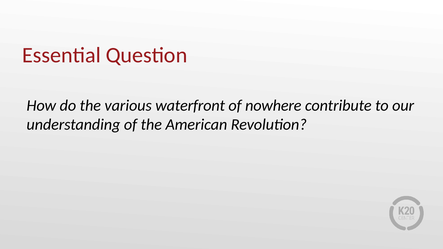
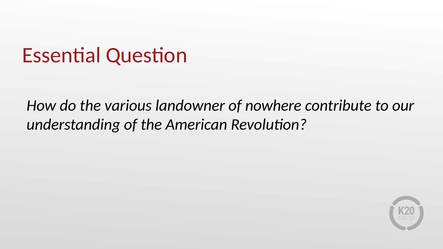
waterfront: waterfront -> landowner (190, 106)
